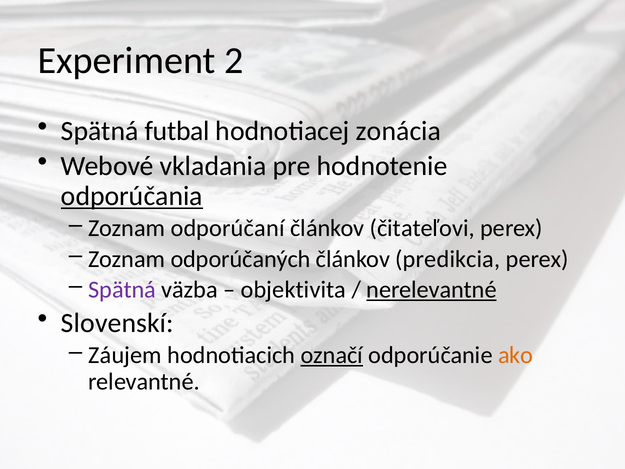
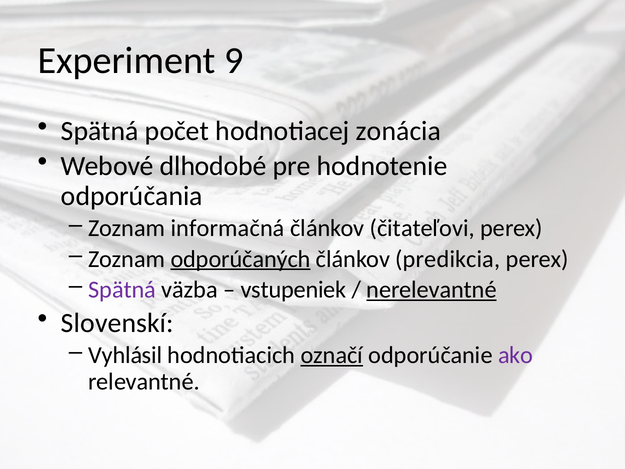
2: 2 -> 9 (234, 61)
futbal: futbal -> počet (177, 131)
vkladania: vkladania -> dlhodobé (213, 166)
odporúčania underline: present -> none (132, 196)
odporúčaní: odporúčaní -> informačná (228, 228)
odporúčaných underline: none -> present (241, 259)
objektivita: objektivita -> vstupeniek (294, 289)
Záujem: Záujem -> Vyhlásil (125, 355)
ako colour: orange -> purple (516, 355)
